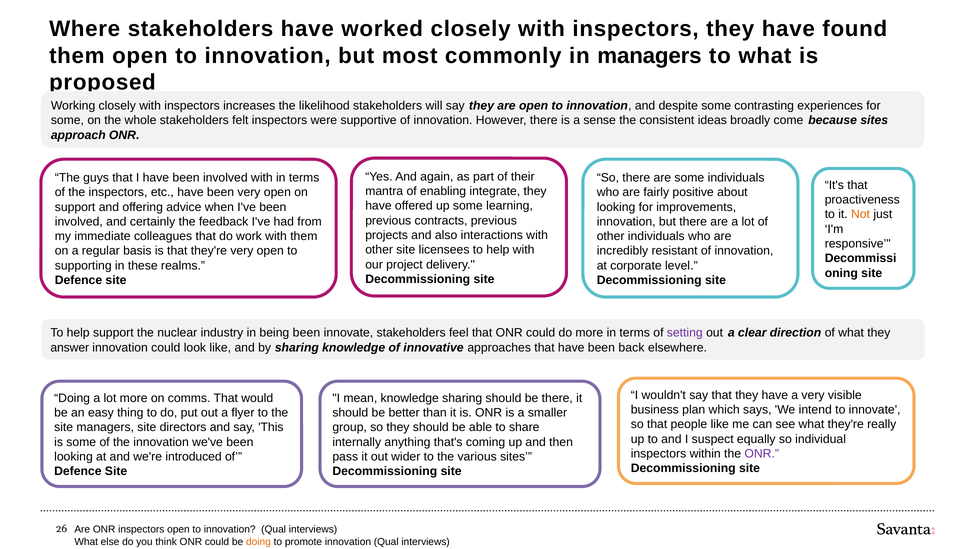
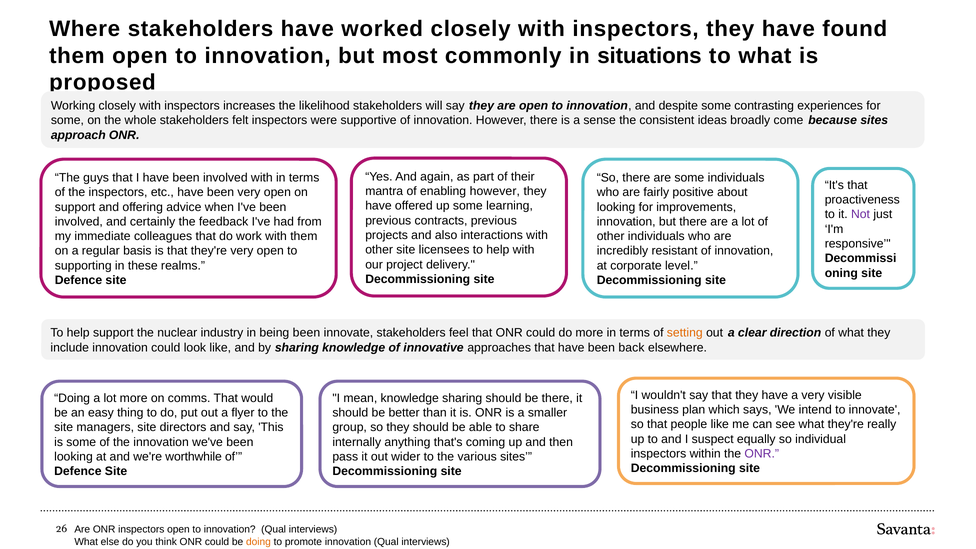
in managers: managers -> situations (649, 56)
enabling integrate: integrate -> however (495, 191)
Not colour: orange -> purple (861, 214)
setting colour: purple -> orange (685, 333)
answer: answer -> include (70, 348)
introduced: introduced -> worthwhile (194, 457)
